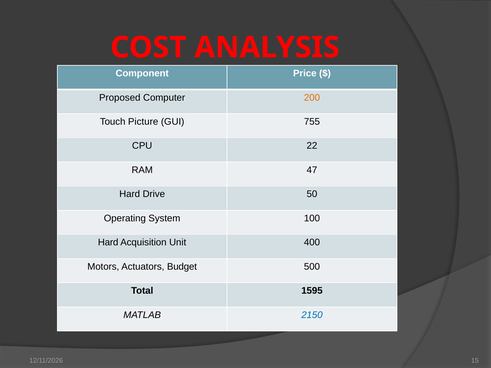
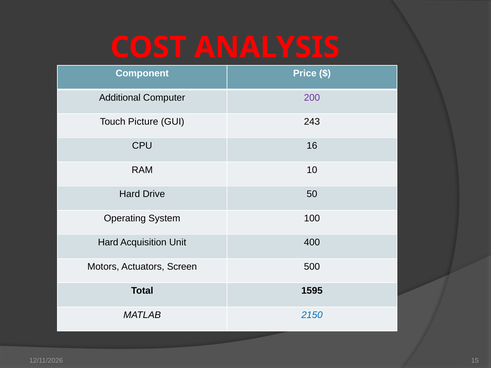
Proposed: Proposed -> Additional (120, 98)
200 colour: orange -> purple (312, 98)
755: 755 -> 243 (312, 122)
22: 22 -> 16 (312, 146)
47: 47 -> 10 (312, 170)
Budget: Budget -> Screen (182, 267)
